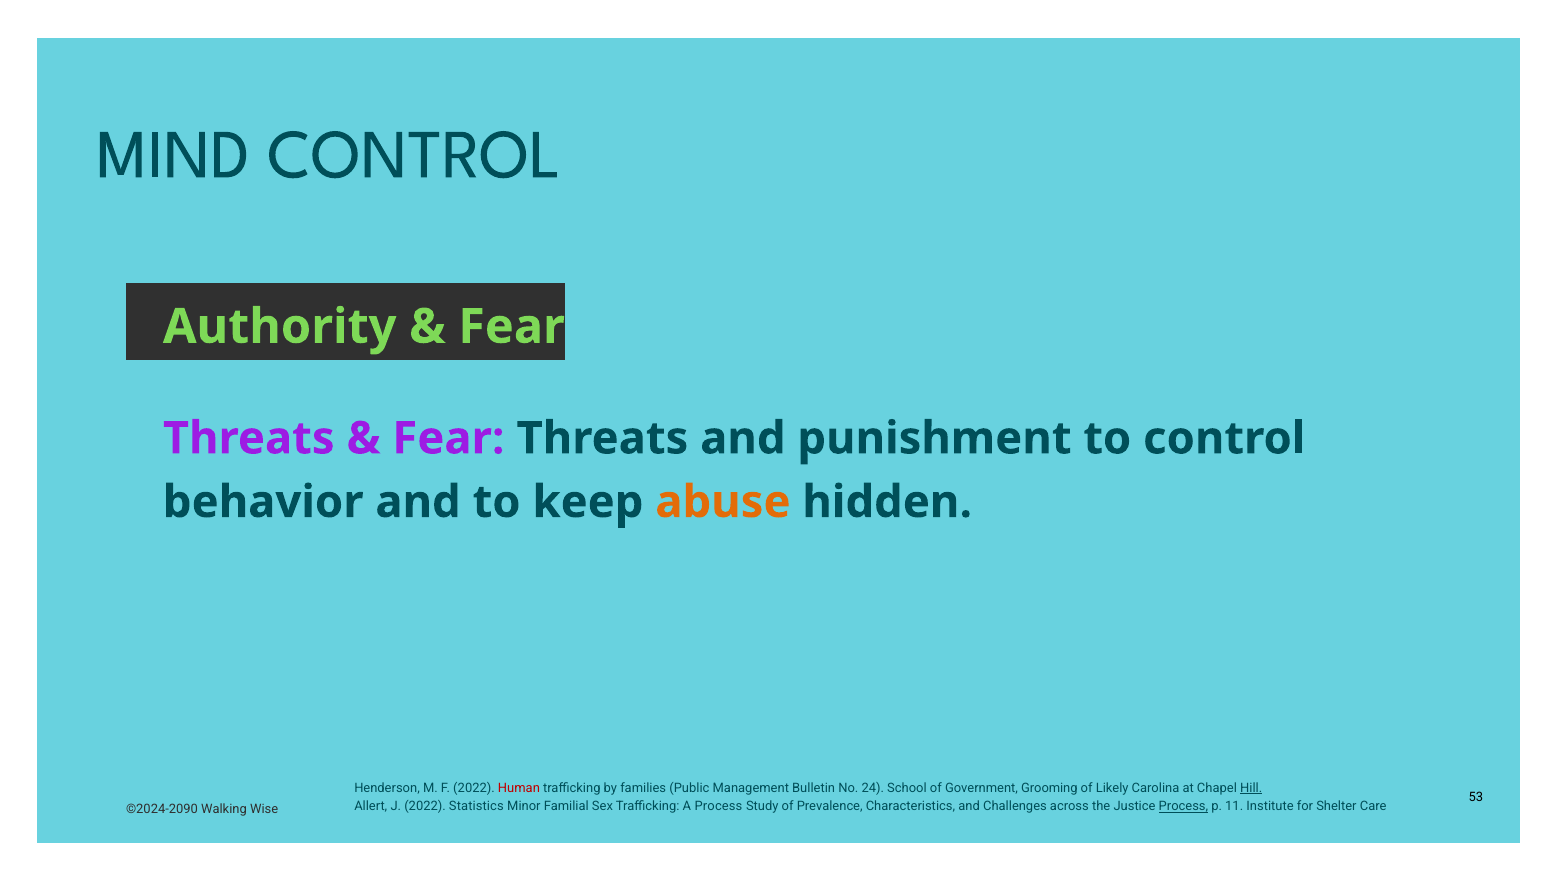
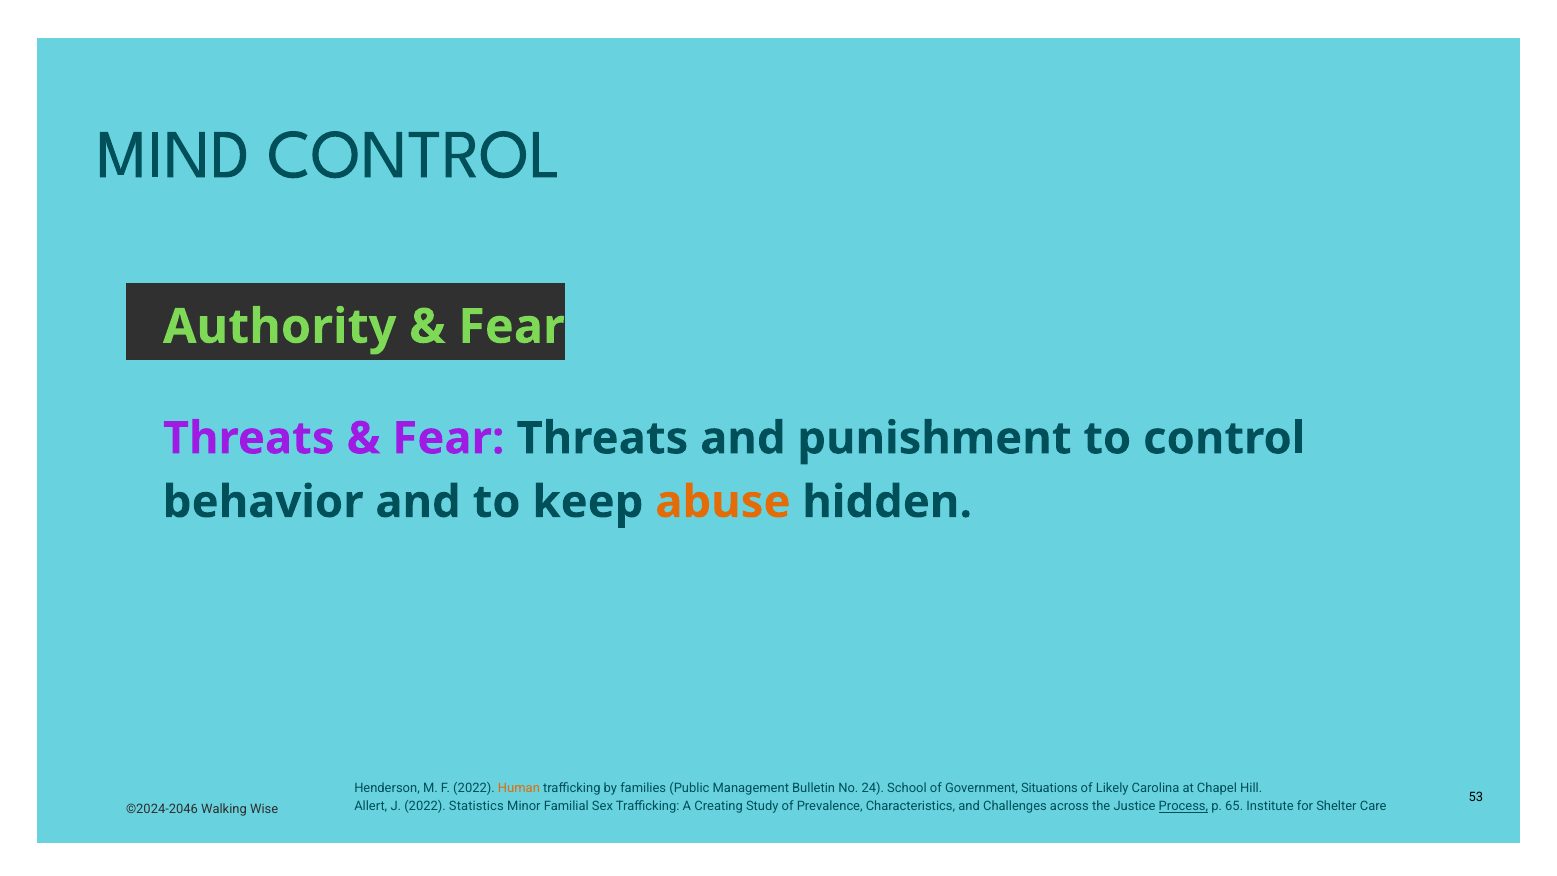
Human colour: red -> orange (519, 788)
Grooming: Grooming -> Situations (1049, 788)
Hill underline: present -> none (1251, 788)
A Process: Process -> Creating (719, 806)
11: 11 -> 65 (1234, 806)
©2024-2090: ©2024-2090 -> ©2024-2046 (162, 809)
